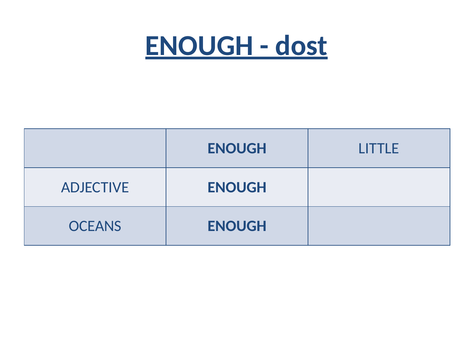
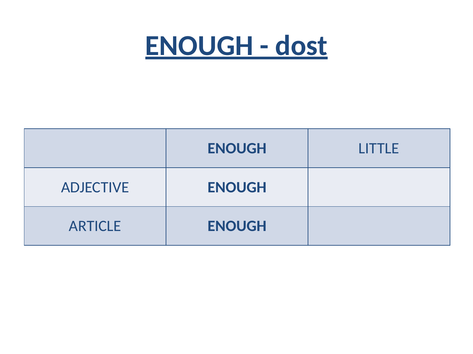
OCEANS: OCEANS -> ARTICLE (95, 227)
